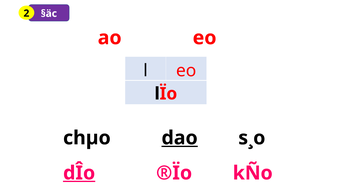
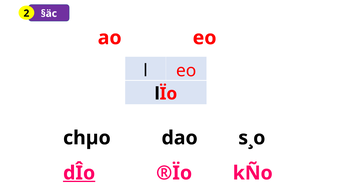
dao underline: present -> none (180, 138)
